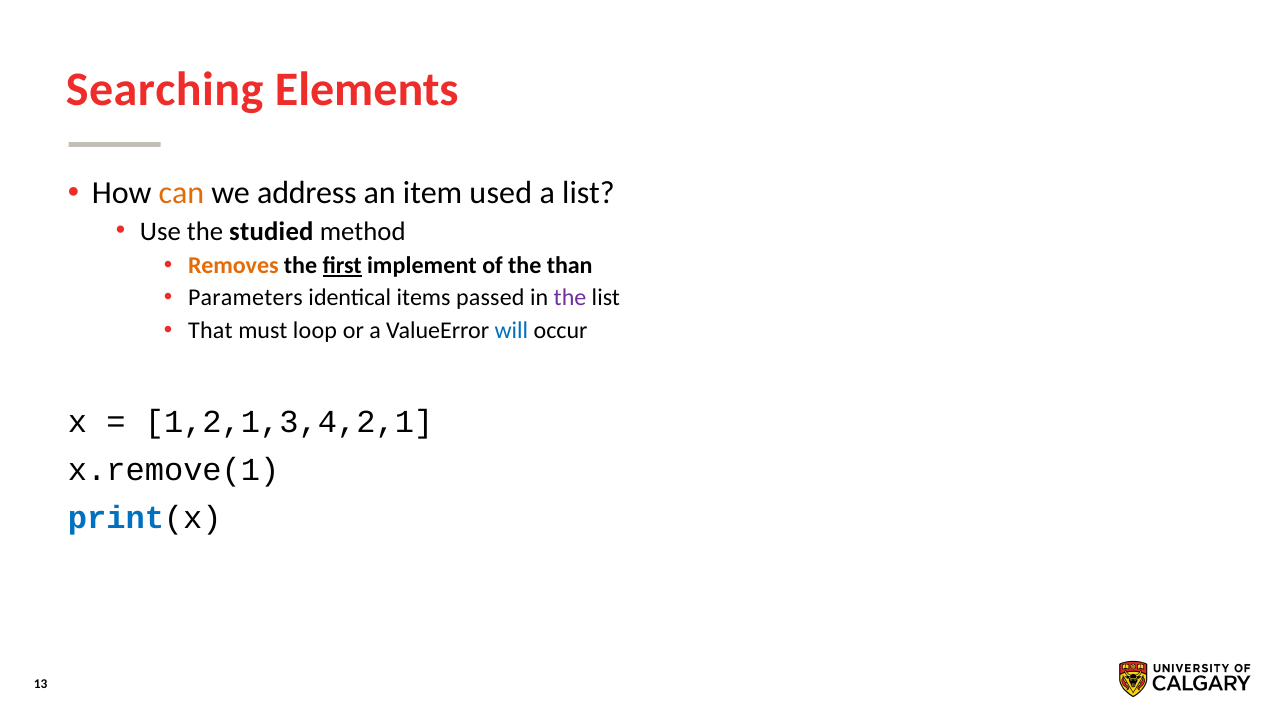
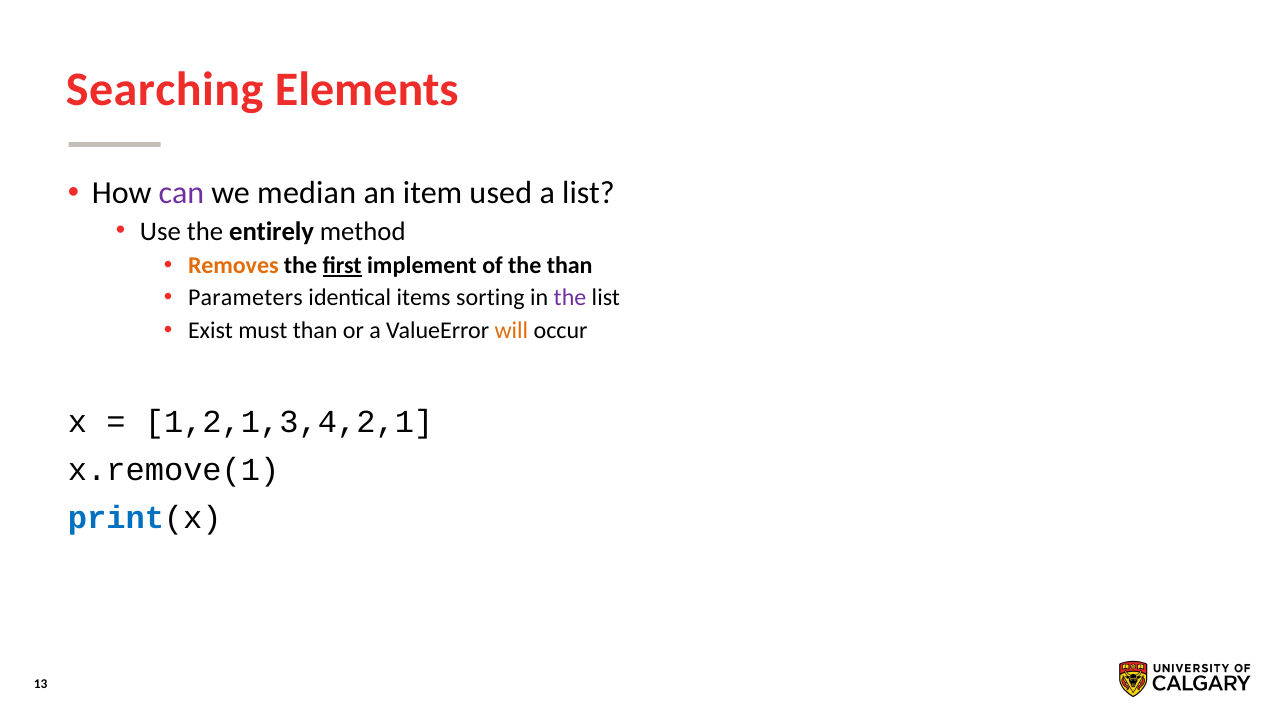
can colour: orange -> purple (181, 193)
address: address -> median (307, 193)
studied: studied -> entirely (272, 231)
passed: passed -> sorting (490, 298)
That: That -> Exist (211, 331)
must loop: loop -> than (315, 331)
will colour: blue -> orange (511, 331)
